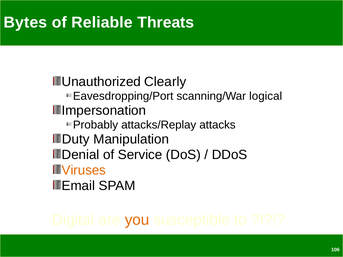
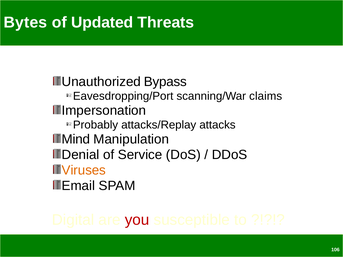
Reliable: Reliable -> Updated (102, 23)
Clearly: Clearly -> Bypass (165, 82)
logical: logical -> claims (266, 96)
Duty: Duty -> Mind (76, 139)
you colour: orange -> red (137, 220)
